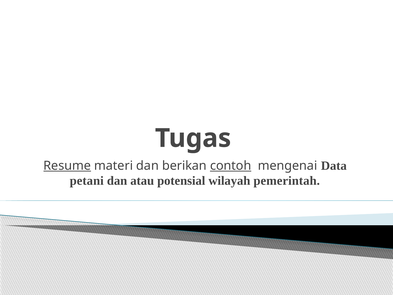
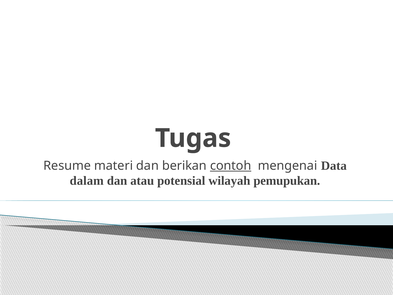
Resume underline: present -> none (67, 166)
petani: petani -> dalam (87, 181)
pemerintah: pemerintah -> pemupukan (287, 181)
